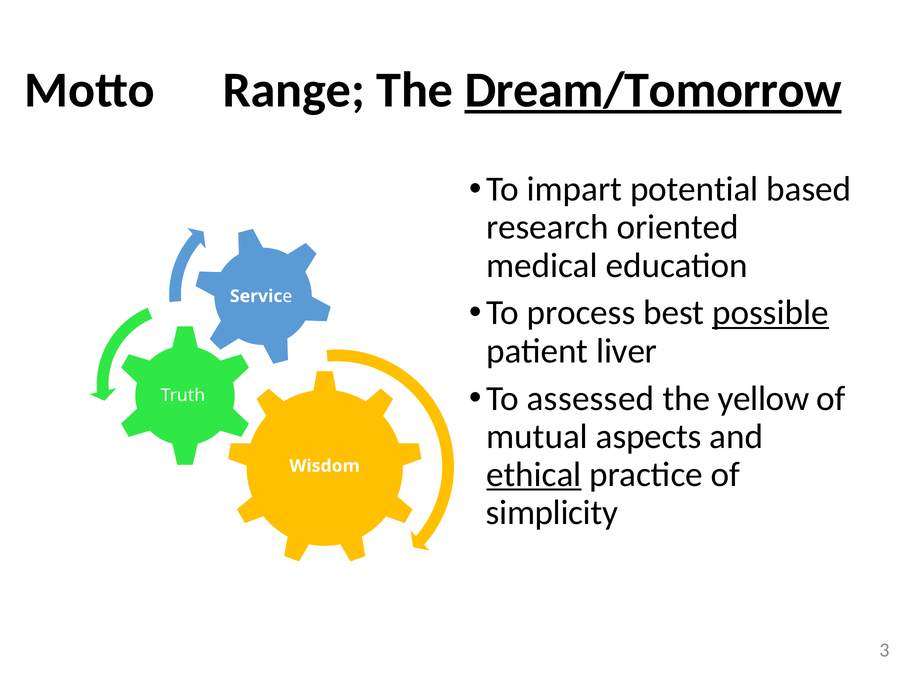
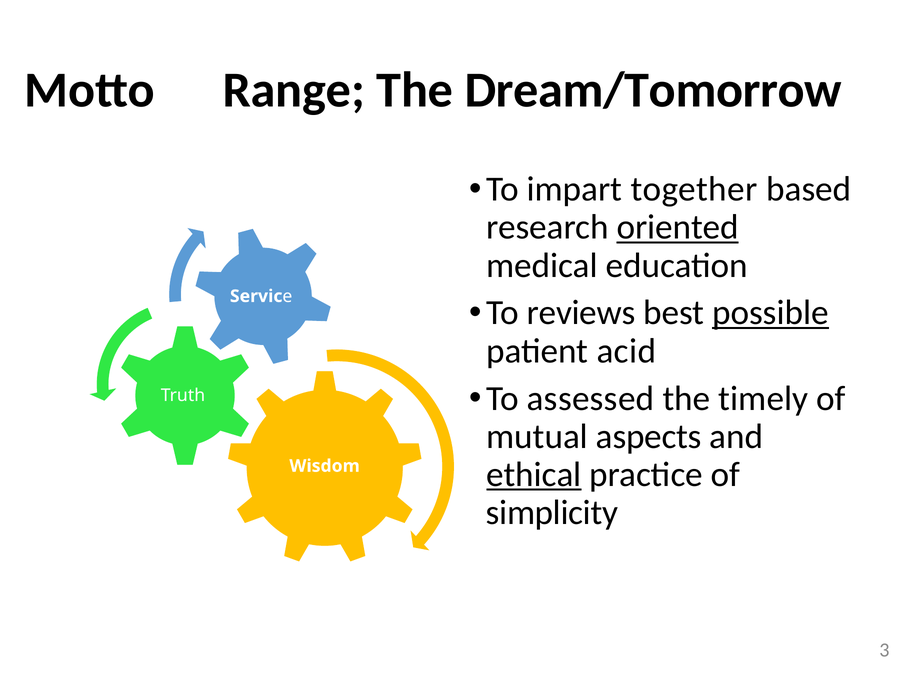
Dream/Tomorrow underline: present -> none (653, 90)
potential: potential -> together (694, 189)
oriented underline: none -> present (678, 228)
process: process -> reviews (581, 313)
liver: liver -> acid (626, 351)
yellow: yellow -> timely (763, 399)
